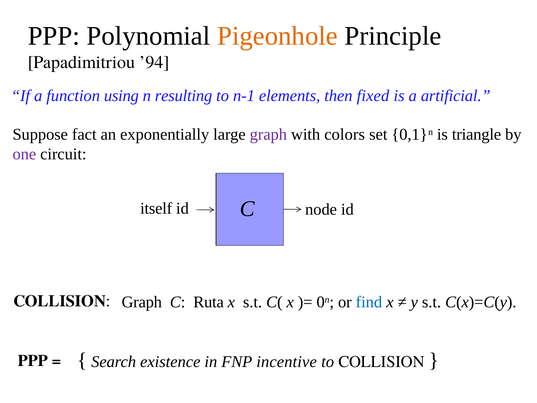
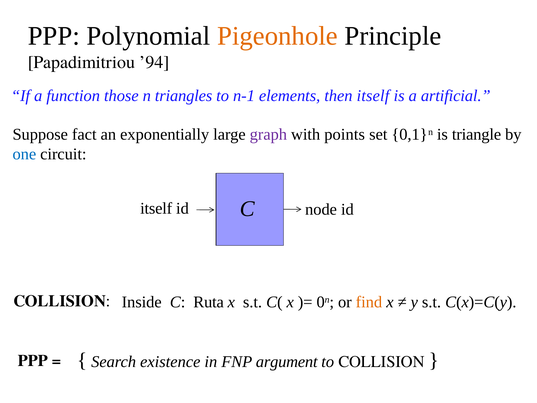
using: using -> those (121, 96)
resulting: resulting -> triangles (184, 96)
then fixed: fixed -> itself (373, 96)
colors: colors -> points (345, 134)
one colour: purple -> blue (24, 154)
COLLISION Graph: Graph -> Inside (142, 302)
find colour: blue -> orange (369, 302)
incentive: incentive -> argument (287, 361)
